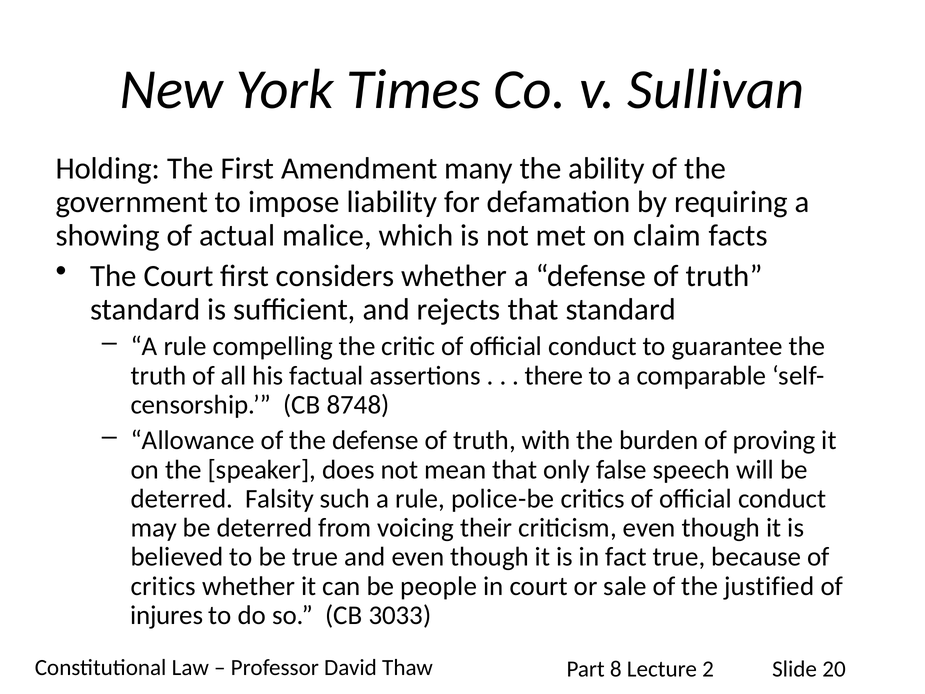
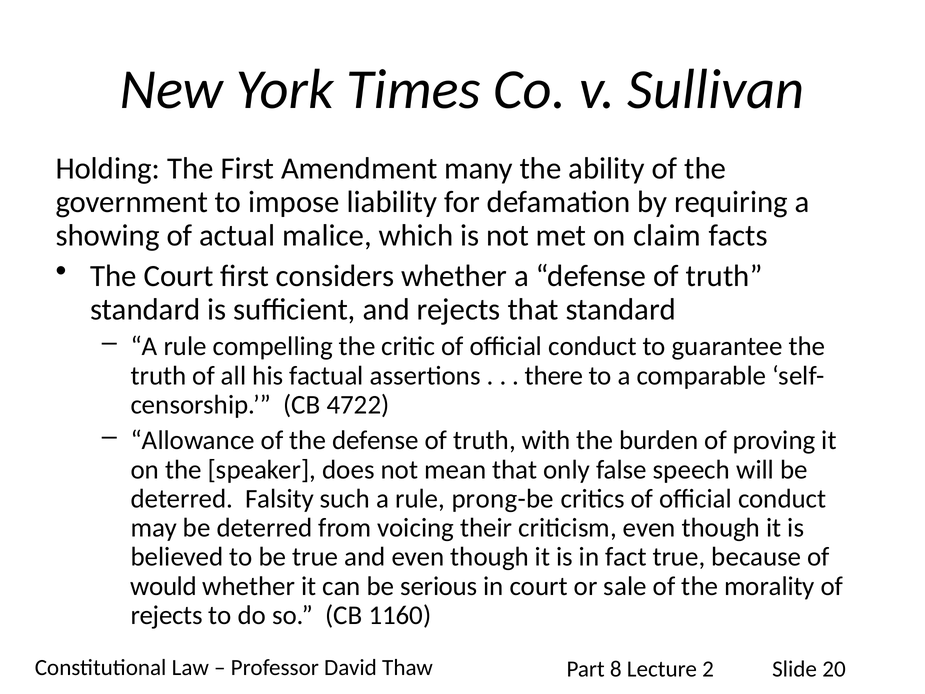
8748: 8748 -> 4722 (358, 405)
police-be: police-be -> prong-be (503, 499)
critics: critics -> would (164, 586)
people: people -> serious (439, 586)
justified: justified -> morality (769, 586)
injures: injures -> rejects (167, 615)
3033: 3033 -> 1160 (400, 615)
